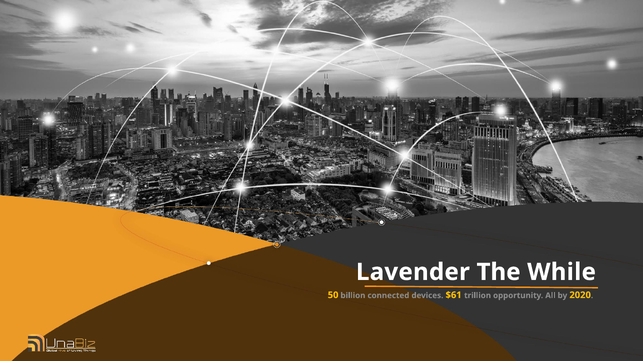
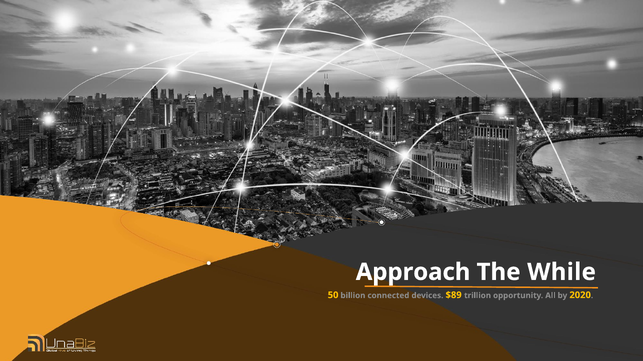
Lavender: Lavender -> Approach (413, 273)
$61: $61 -> $89 (454, 296)
